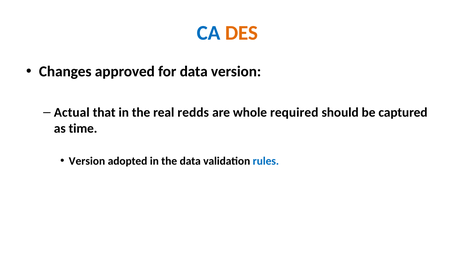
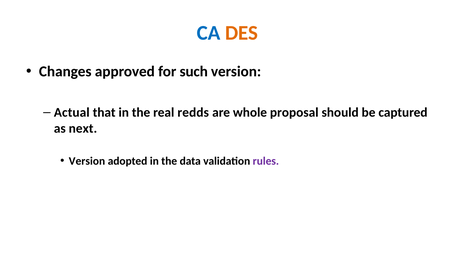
for data: data -> such (194, 72)
required: required -> proposal (294, 112)
time: time -> next (83, 128)
rules colour: blue -> purple (266, 161)
